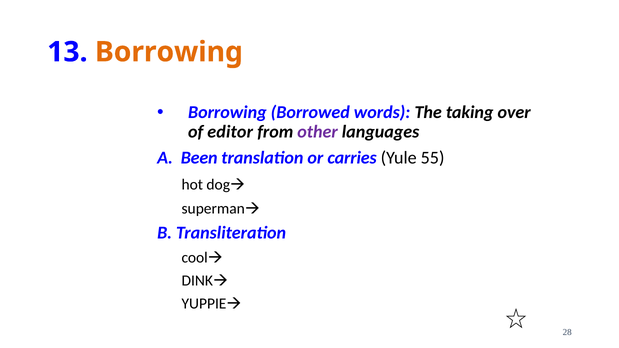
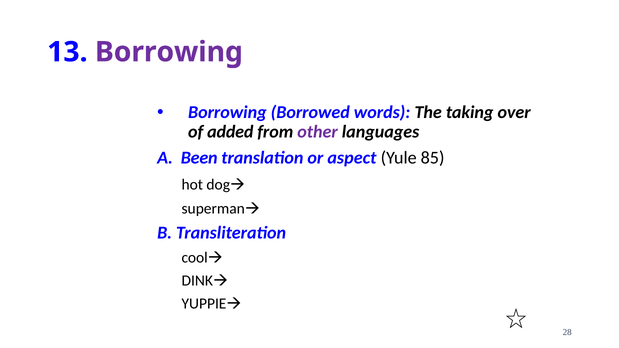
Borrowing colour: orange -> purple (169, 52)
editor: editor -> added (230, 132)
carries: carries -> aspect (352, 158)
55: 55 -> 85 (433, 158)
